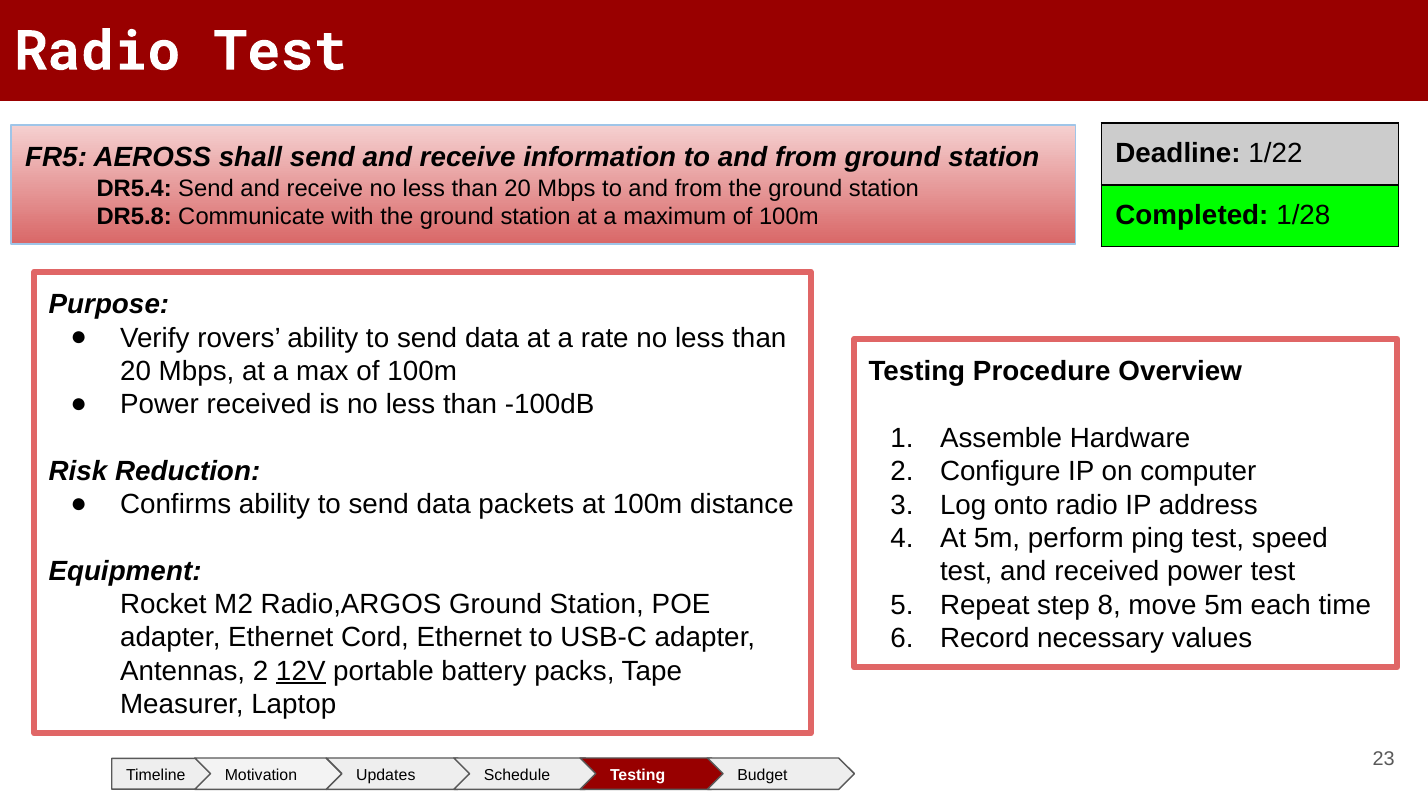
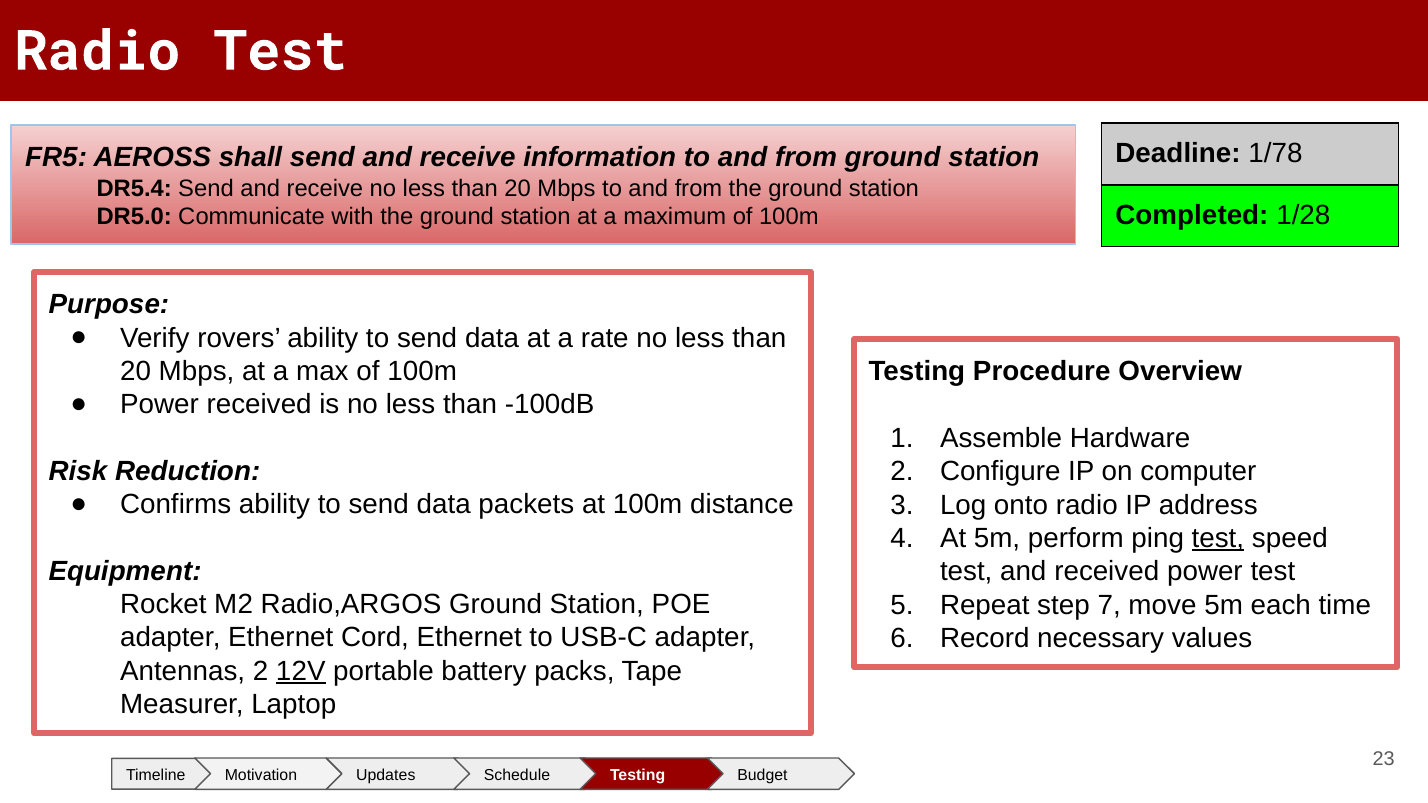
1/22: 1/22 -> 1/78 (1275, 153)
DR5.8: DR5.8 -> DR5.0 (134, 217)
test underline: none -> present (1218, 539)
8: 8 -> 7 (1109, 605)
